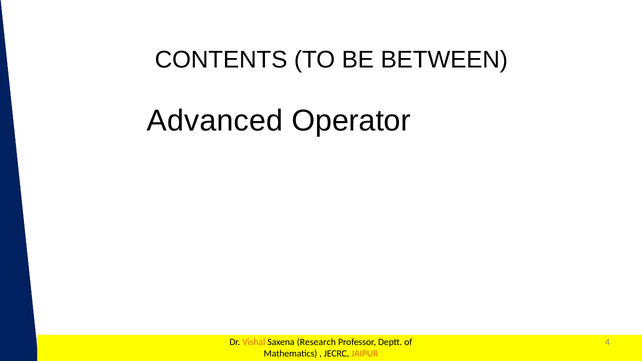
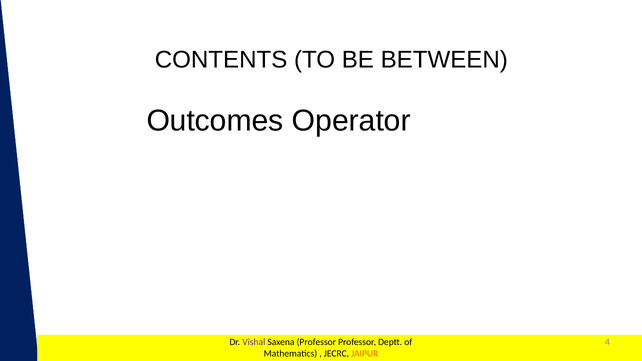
Advanced: Advanced -> Outcomes (215, 121)
Vishal colour: orange -> purple (254, 342)
Saxena Research: Research -> Professor (316, 342)
